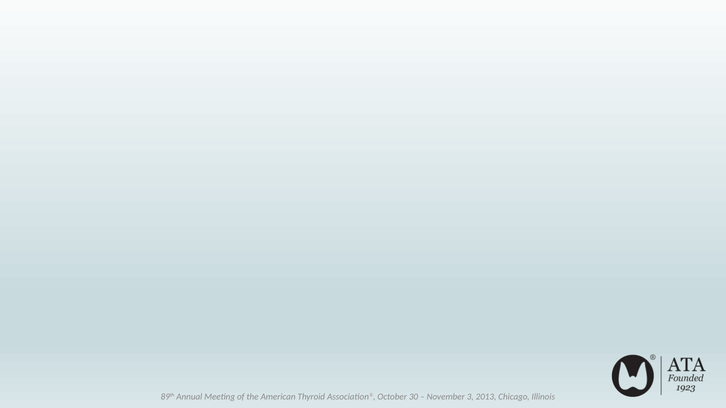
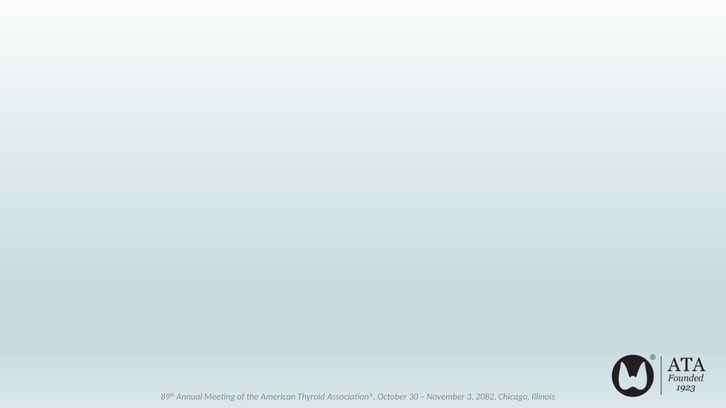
2013: 2013 -> 2082 (486, 397)
